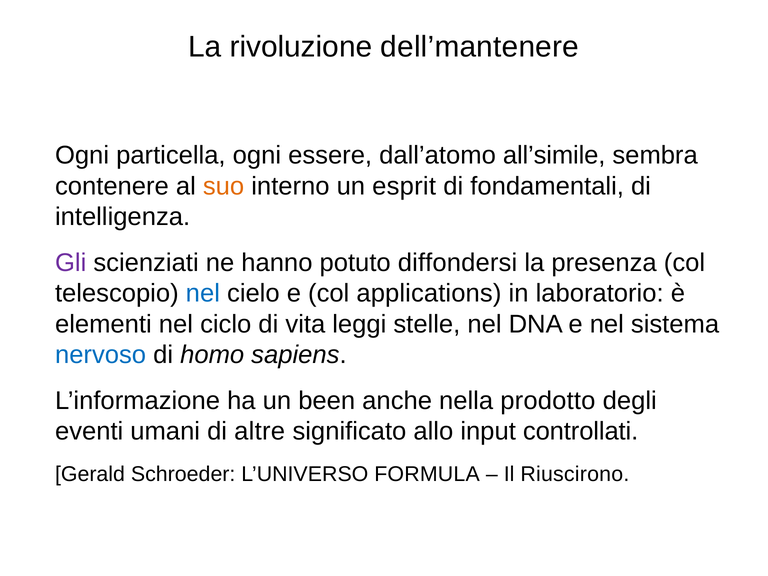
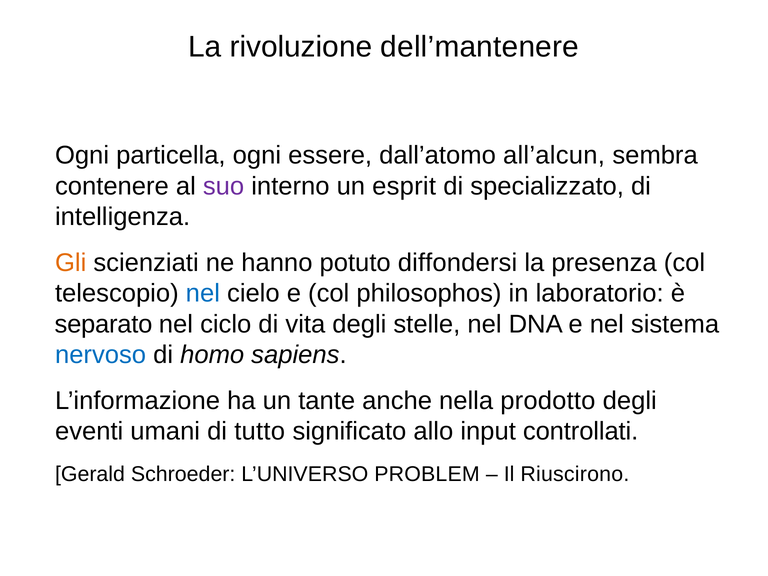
all’simile: all’simile -> all’alcun (554, 155)
suo colour: orange -> purple (224, 186)
fondamentali: fondamentali -> specializzato (547, 186)
Gli colour: purple -> orange (71, 263)
applications: applications -> philosophos (429, 293)
elementi: elementi -> separato (103, 324)
vita leggi: leggi -> degli (359, 324)
been: been -> tante (327, 401)
altre: altre -> tutto (260, 431)
FORMULA: FORMULA -> PROBLEM (427, 474)
